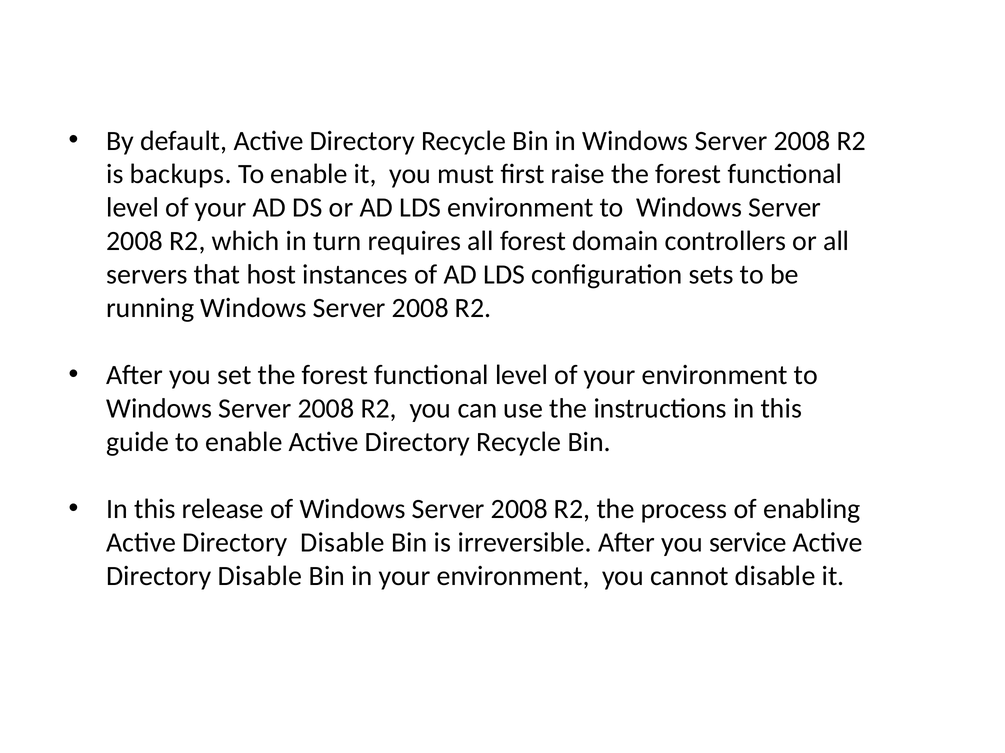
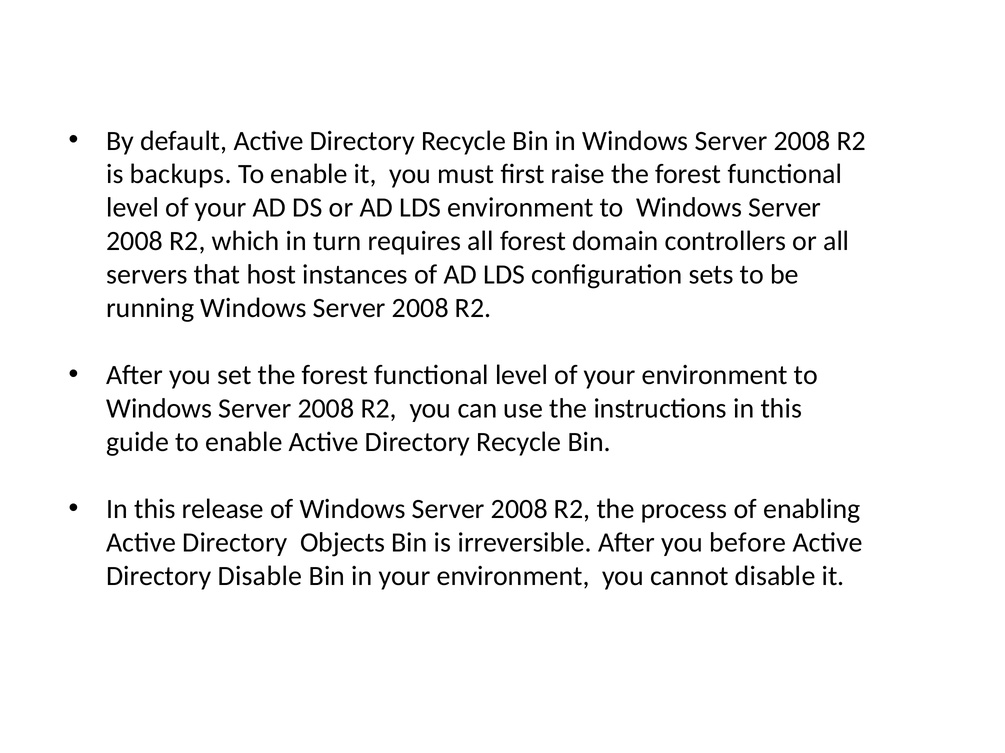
Disable: Disable -> Objects (343, 543)
service: service -> before (748, 543)
